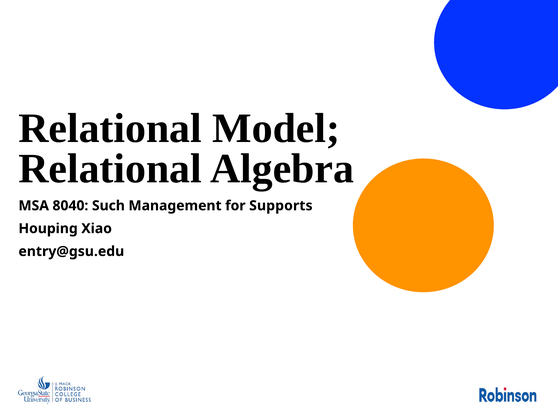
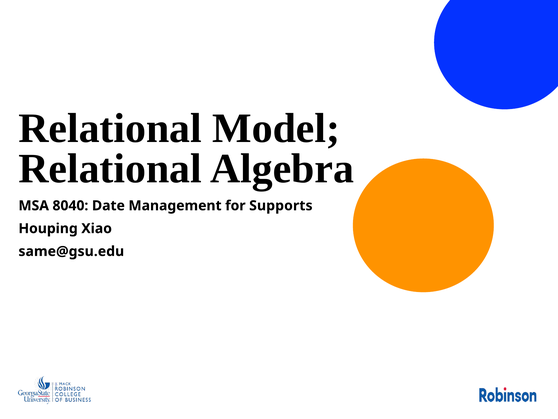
Such: Such -> Date (108, 205)
entry@gsu.edu: entry@gsu.edu -> same@gsu.edu (71, 251)
